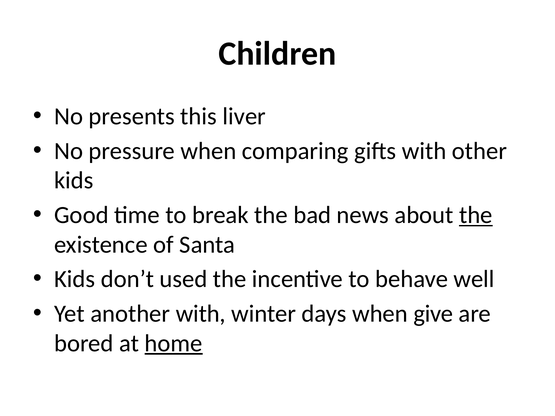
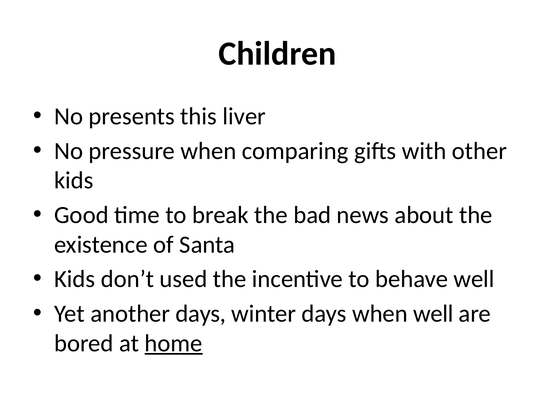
the underline: present -> none (476, 215)
another with: with -> days (201, 314)
when give: give -> well (433, 314)
